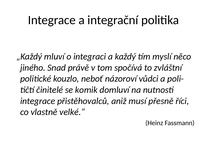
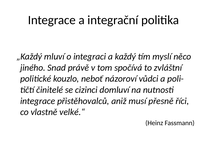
komik: komik -> cizinci (86, 89)
